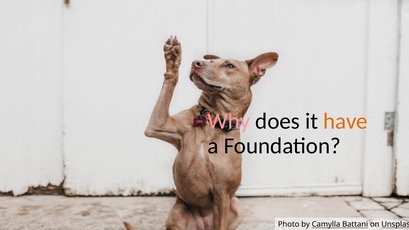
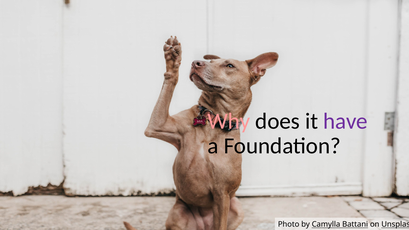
have colour: orange -> purple (345, 121)
